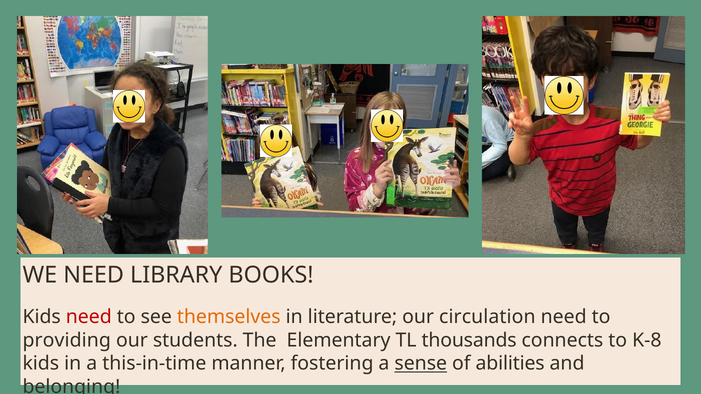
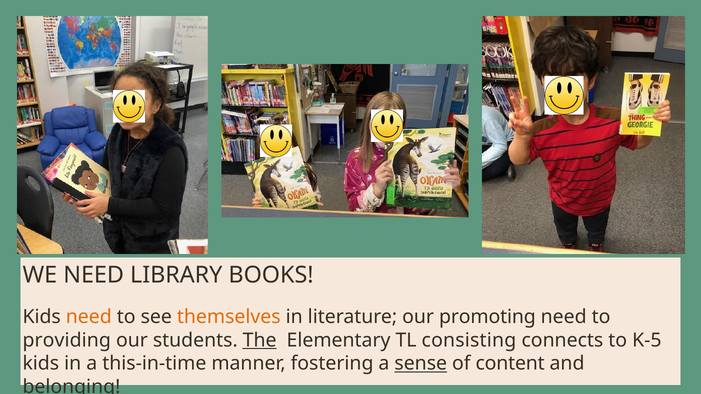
need colour: red -> orange (89, 317)
circulation: circulation -> promoting (487, 317)
The underline: none -> present (260, 340)
thousands: thousands -> consisting (469, 340)
K-8: K-8 -> K-5 (647, 340)
abilities: abilities -> content (510, 364)
